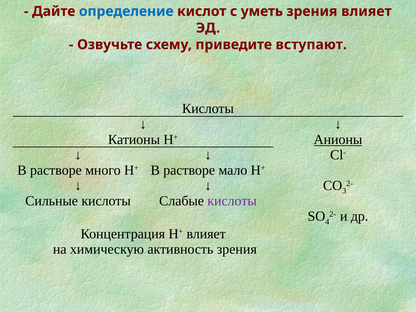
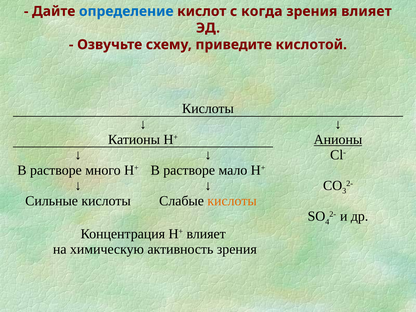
уметь: уметь -> когда (262, 11)
вступают: вступают -> кислотой (311, 45)
кислоты colour: purple -> orange (232, 201)
